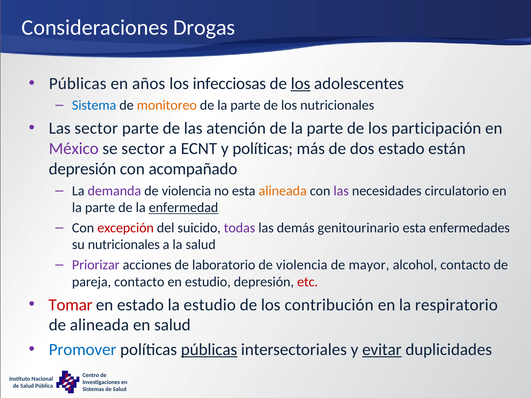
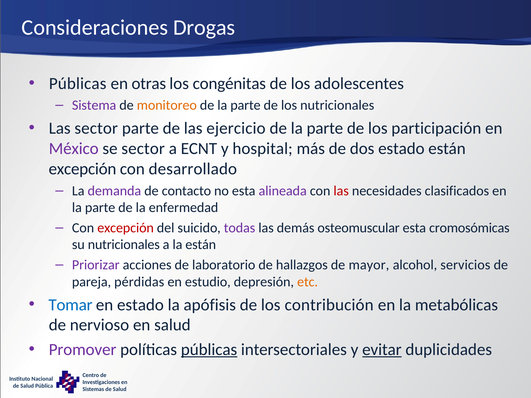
años: años -> otras (149, 84)
infecciosas: infecciosas -> congénitas (229, 84)
los underline: present -> none (301, 84)
Sistema colour: blue -> purple (94, 105)
atención: atención -> ejercicio (236, 128)
y políticas: políticas -> hospital (263, 149)
depresión: depresión -> excepción (82, 169)
acompañado: acompañado -> desarrollado (193, 169)
violencia: violencia -> contacto (186, 191)
alineada colour: orange -> purple (283, 191)
las colour: purple -> red (341, 191)
circulatorio: circulatorio -> clasificados (457, 191)
enfermedad underline: present -> none (184, 208)
genitourinario: genitourinario -> osteomuscular (359, 228)
enfermedades: enfermedades -> cromosómicas (469, 228)
la salud: salud -> están (201, 245)
violencia: violencia -> hallazgos (302, 265)
alcohol contacto: contacto -> servicios (465, 265)
pareja contacto: contacto -> pérdidas (139, 282)
etc colour: red -> orange (308, 282)
Tomar colour: red -> blue (70, 305)
la estudio: estudio -> apófisis (210, 305)
respiratorio: respiratorio -> metabólicas (456, 305)
de alineada: alineada -> nervioso (100, 325)
Promover colour: blue -> purple (83, 350)
